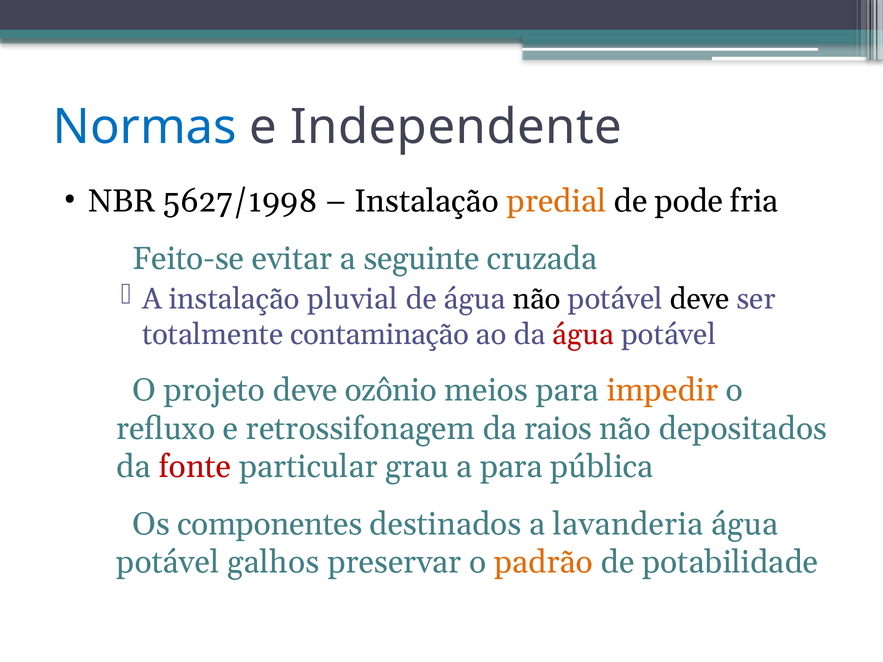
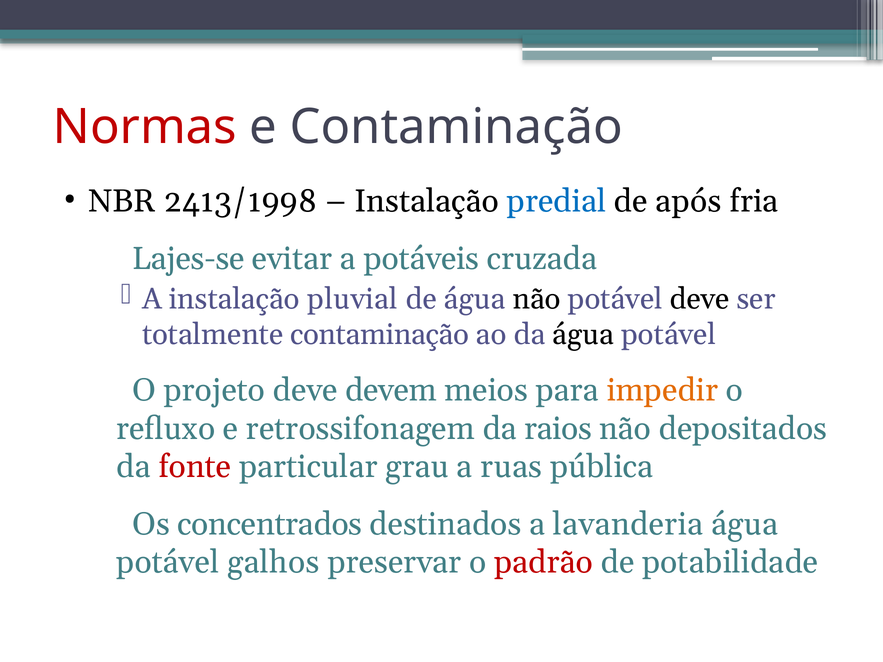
Normas colour: blue -> red (145, 127)
e Independente: Independente -> Contaminação (456, 127)
5627/1998: 5627/1998 -> 2413/1998 (241, 201)
predial colour: orange -> blue (557, 201)
pode: pode -> após (689, 201)
Feito-se: Feito-se -> Lajes-se (188, 259)
seguinte: seguinte -> potáveis (422, 259)
água colour: red -> black (583, 334)
ozônio: ozônio -> devem (391, 391)
a para: para -> ruas (511, 467)
componentes: componentes -> concentrados (270, 524)
padrão colour: orange -> red (544, 563)
